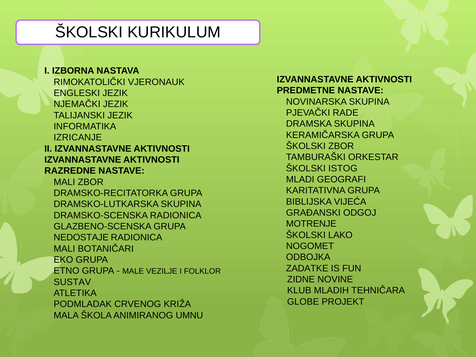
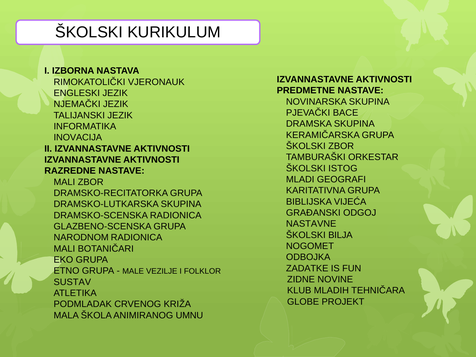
RADE: RADE -> BACE (346, 113)
IZRICANJE: IZRICANJE -> INOVACIJA (78, 138)
MOTRENJE: MOTRENJE -> NASTAVNE (311, 224)
LAKO: LAKO -> BILJA (340, 235)
NEDOSTAJE: NEDOSTAJE -> NARODNOM (81, 238)
